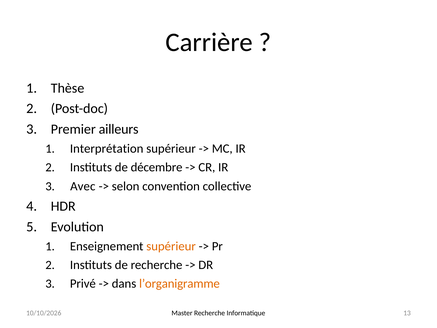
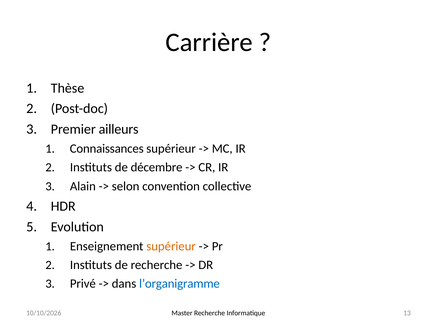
Interprétation: Interprétation -> Connaissances (107, 149)
Avec: Avec -> Alain (83, 186)
l’organigramme colour: orange -> blue (179, 283)
